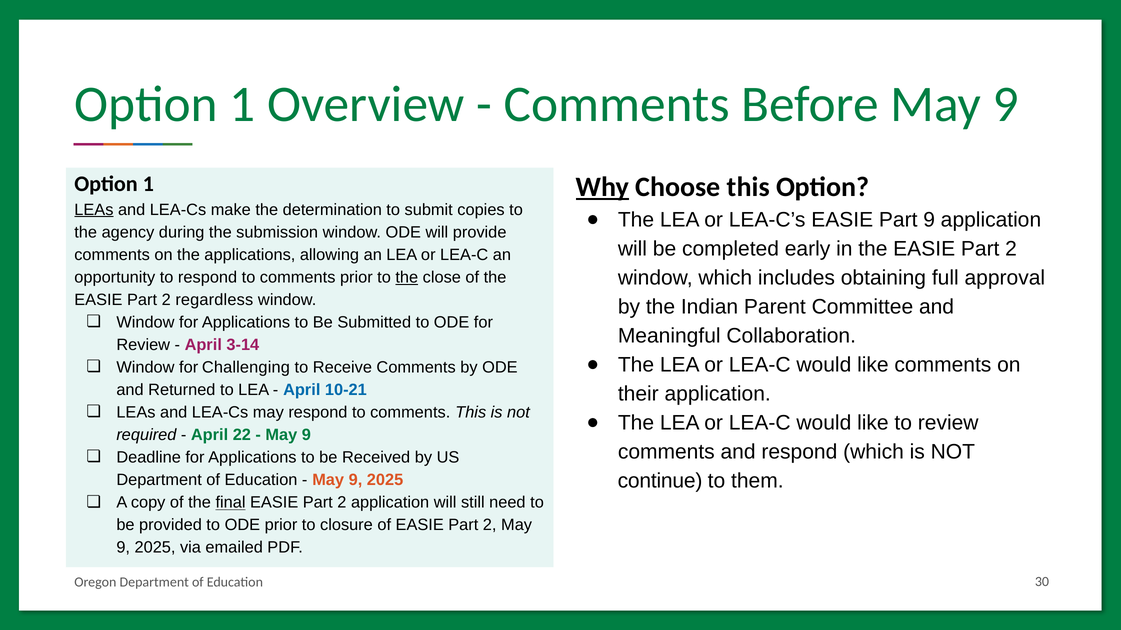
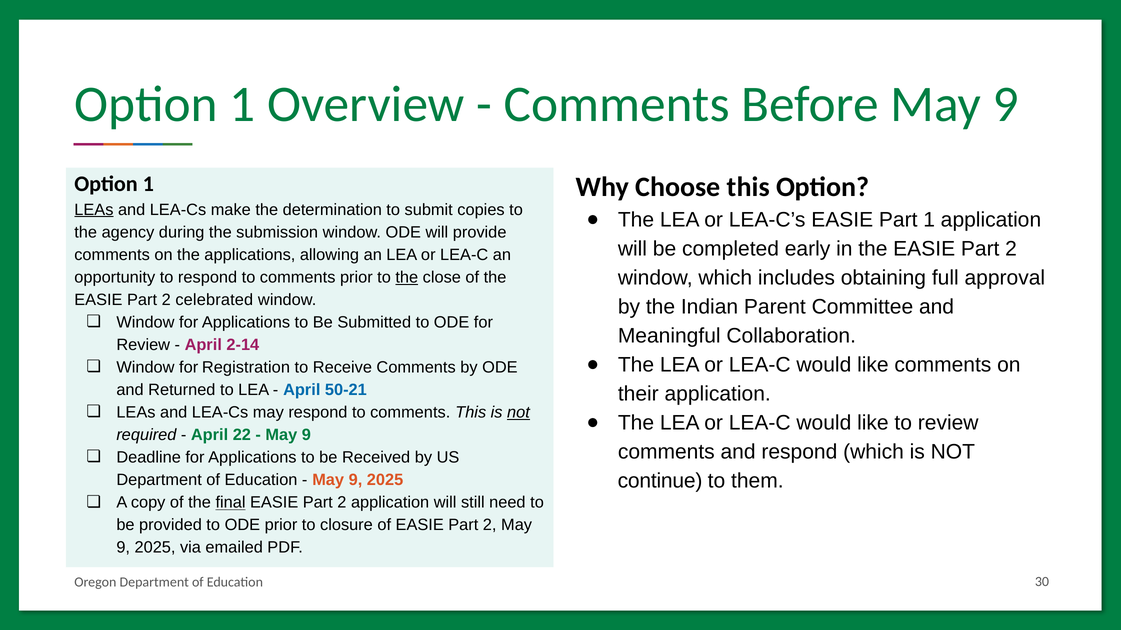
Why underline: present -> none (603, 187)
Part 9: 9 -> 1 (929, 220)
regardless: regardless -> celebrated (214, 300)
3-14: 3-14 -> 2-14 (243, 345)
Challenging: Challenging -> Registration (246, 368)
10-21: 10-21 -> 50-21 (346, 390)
not underline: none -> present (518, 413)
